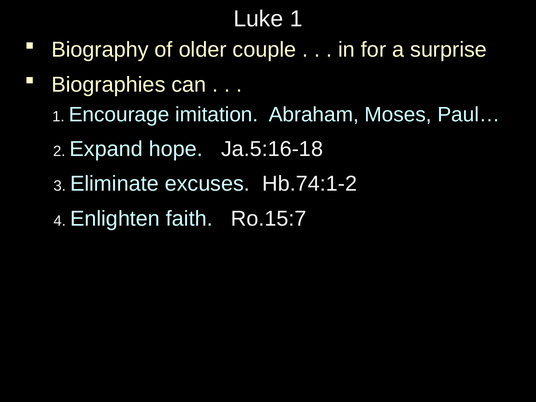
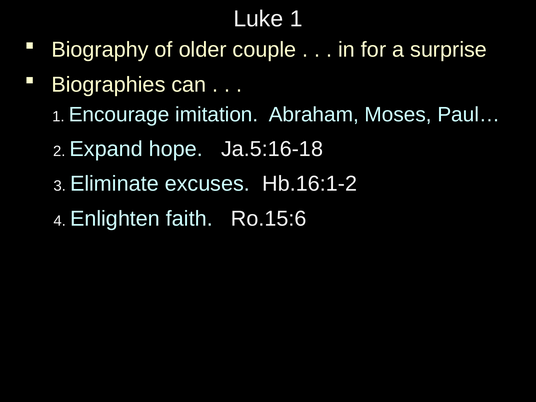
Hb.74:1-2: Hb.74:1-2 -> Hb.16:1-2 (310, 184)
Ro.15:7: Ro.15:7 -> Ro.15:6 (269, 219)
